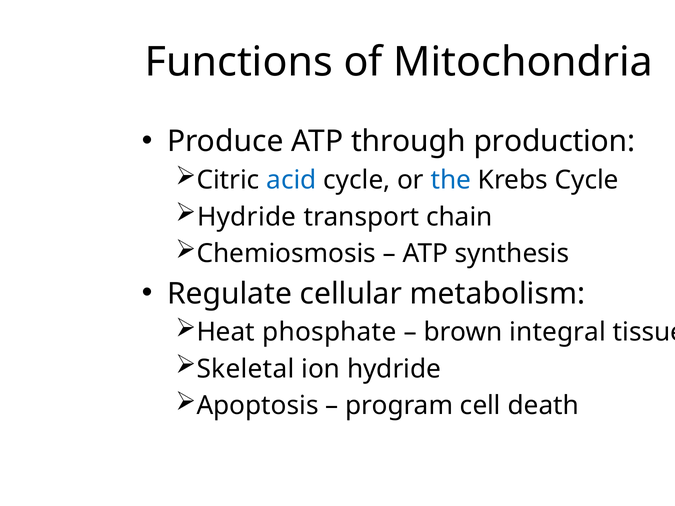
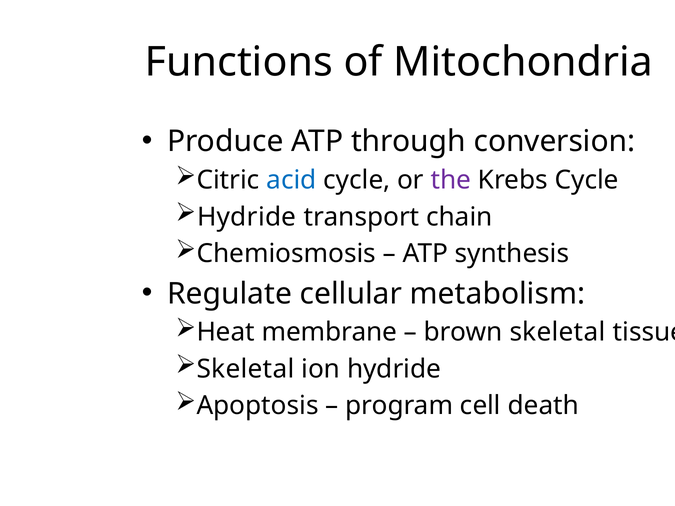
production: production -> conversion (554, 142)
the colour: blue -> purple (451, 180)
phosphate: phosphate -> membrane (329, 332)
brown integral: integral -> skeletal (558, 332)
